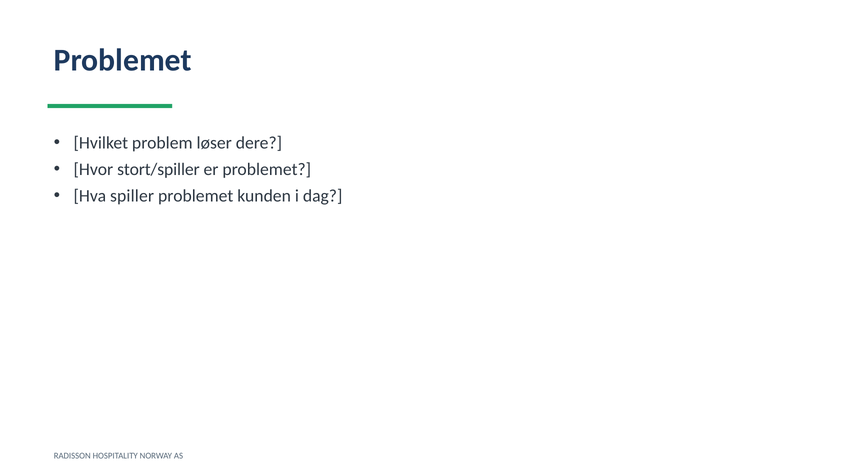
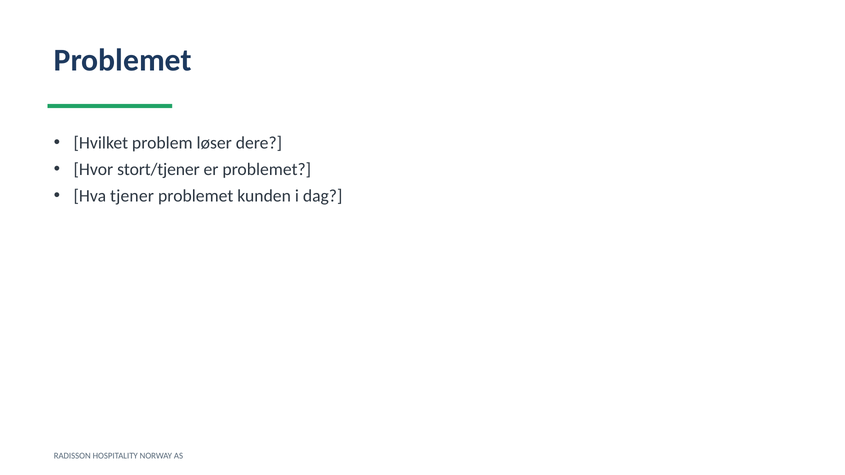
stort/spiller: stort/spiller -> stort/tjener (158, 170)
spiller: spiller -> tjener (132, 196)
